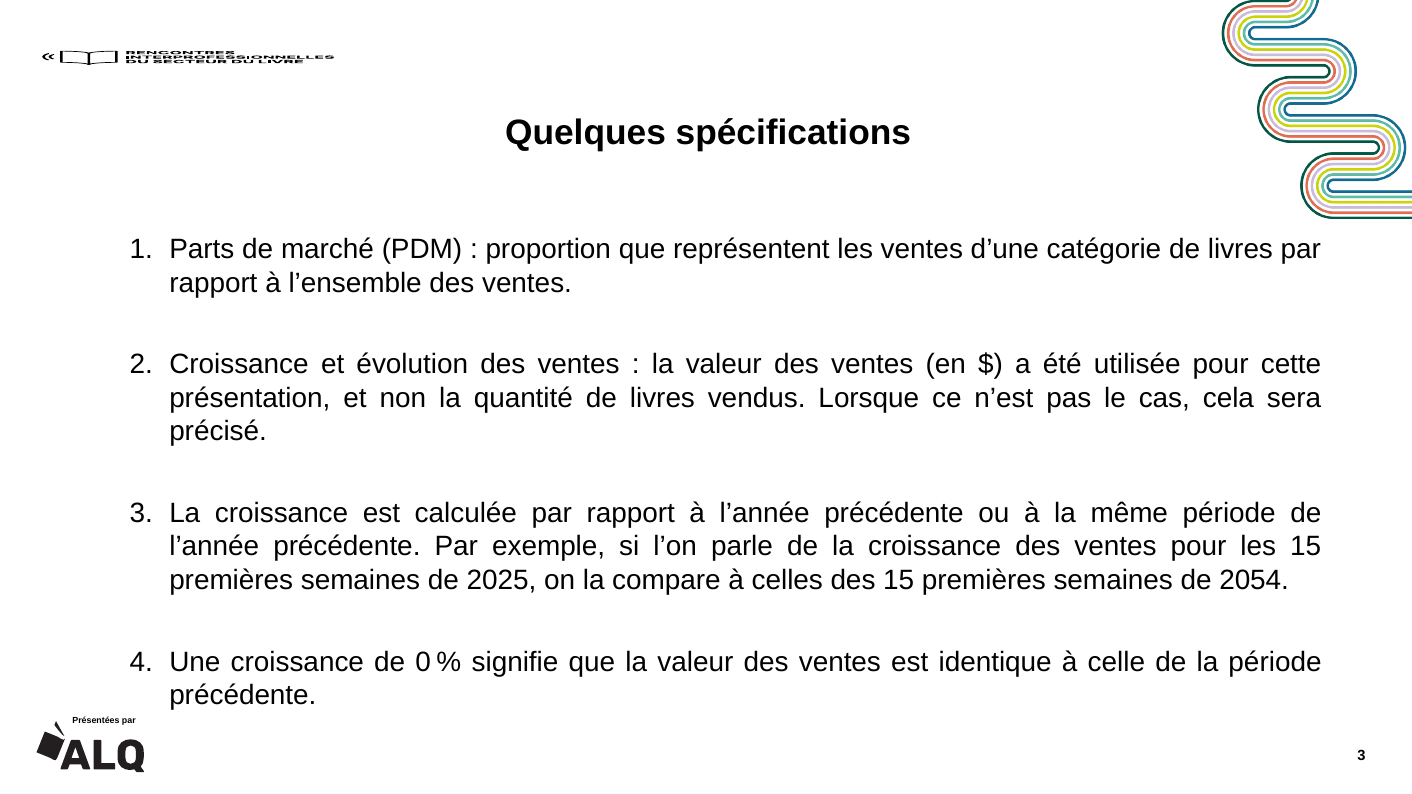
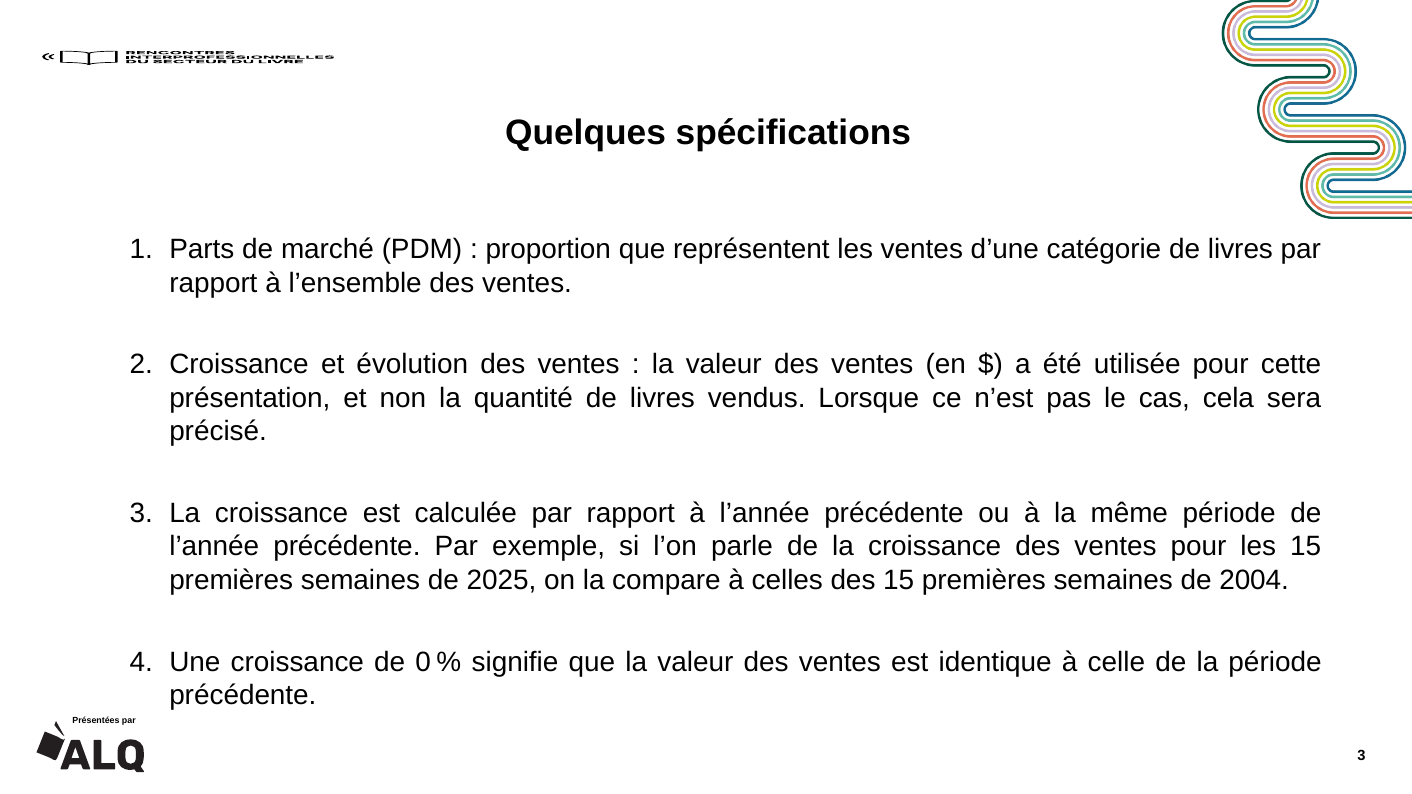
2054: 2054 -> 2004 (1254, 580)
